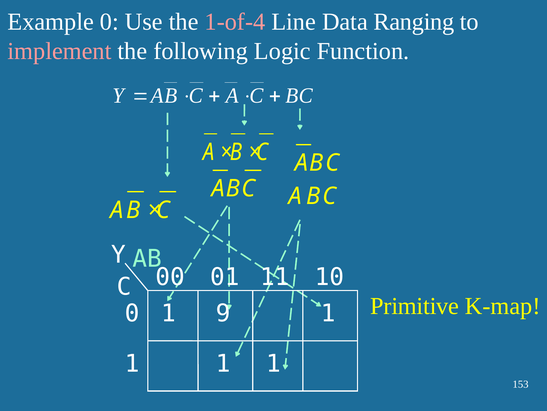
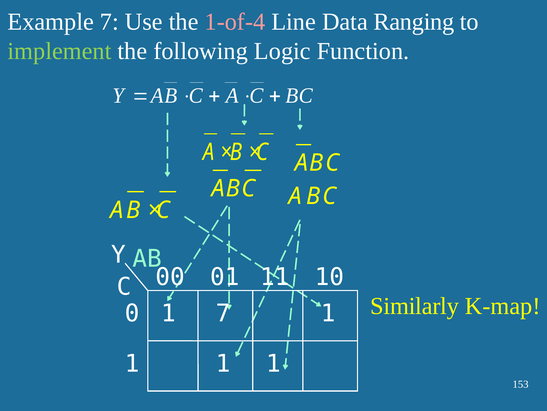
Example 0: 0 -> 7 (109, 22)
implement colour: pink -> light green (59, 51)
Primitive: Primitive -> Similarly (415, 305)
1 9: 9 -> 7 (223, 313)
